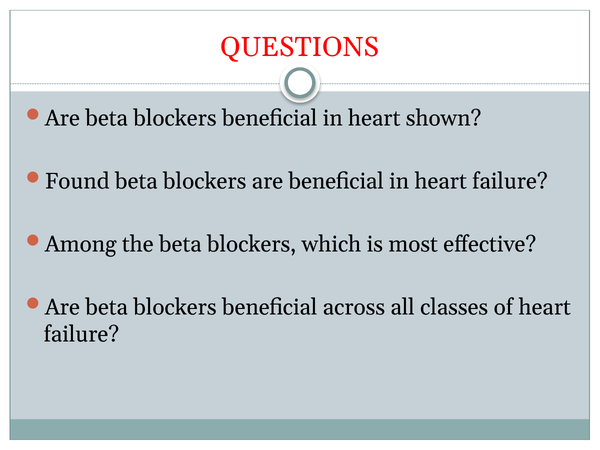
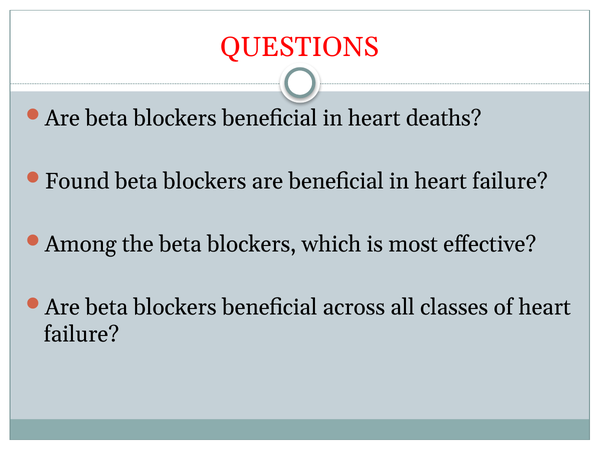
shown: shown -> deaths (444, 118)
